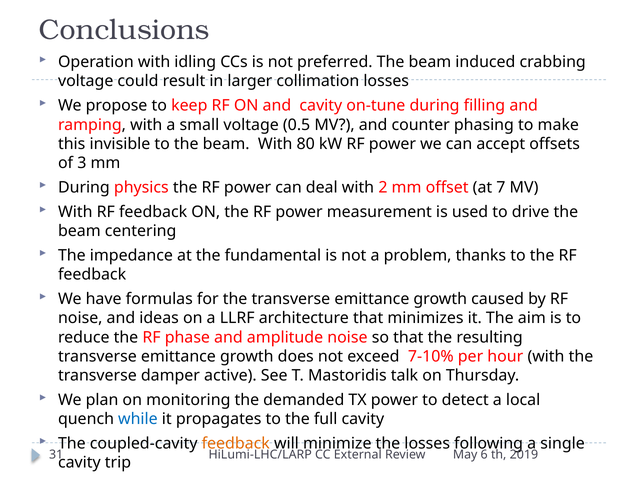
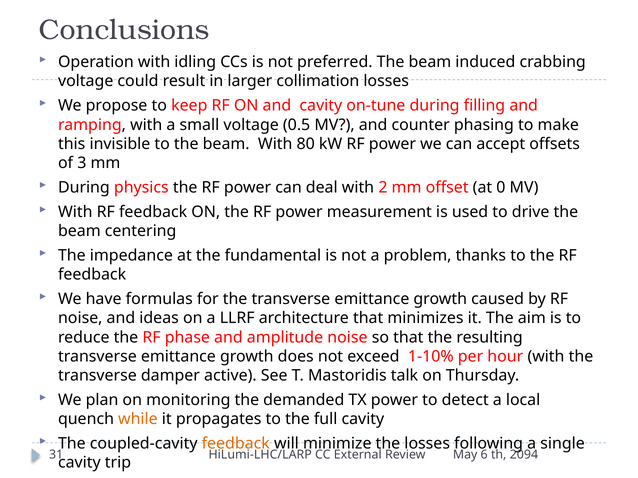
7: 7 -> 0 (501, 188)
7-10%: 7-10% -> 1-10% (431, 357)
while colour: blue -> orange (138, 419)
2019: 2019 -> 2094 (524, 455)
